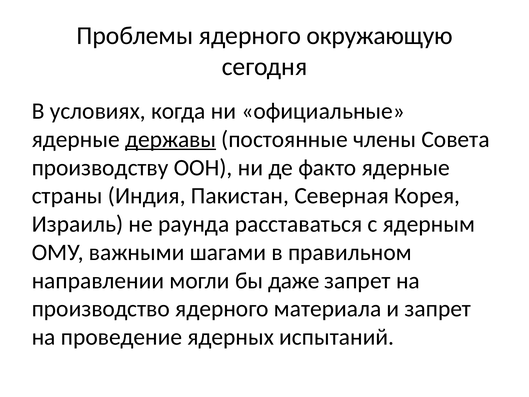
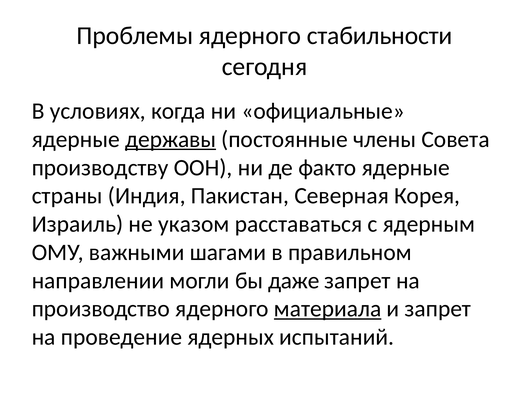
окружающую: окружающую -> стабильности (380, 36)
раунда: раунда -> указом (194, 224)
материала underline: none -> present (328, 309)
